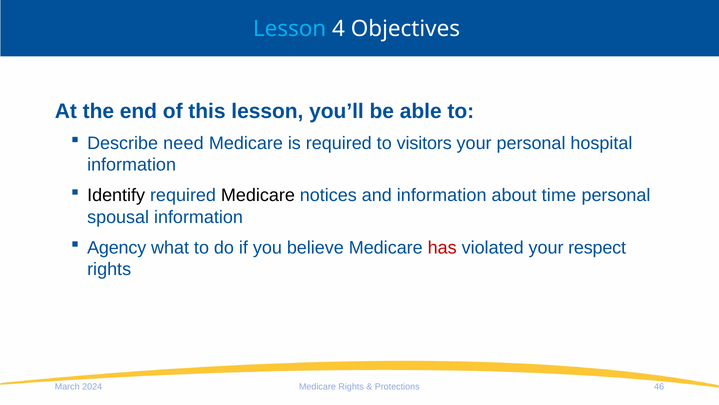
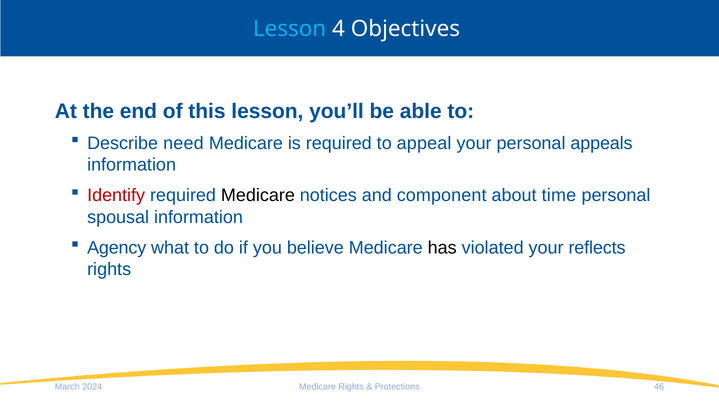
visitors: visitors -> appeal (424, 143)
hospital: hospital -> appeals (602, 143)
Identify colour: black -> red (116, 195)
and information: information -> component (442, 195)
has colour: red -> black (442, 247)
respect: respect -> reflects (597, 247)
